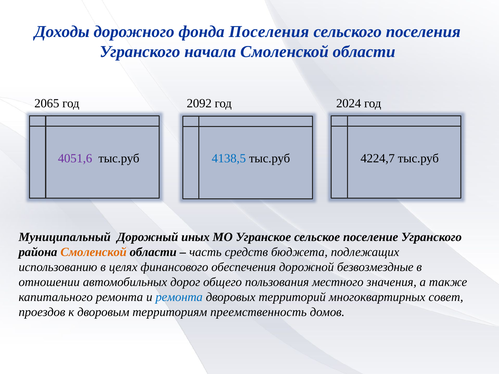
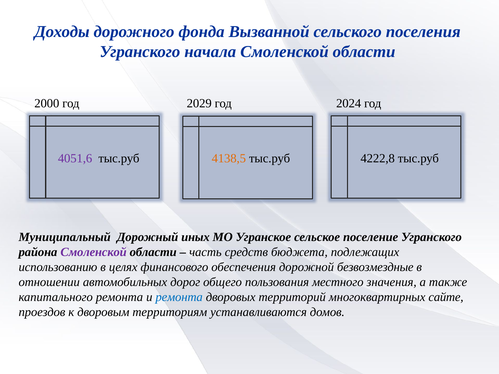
фонда Поселения: Поселения -> Вызванной (269, 32)
2065: 2065 -> 2000 (47, 104)
2092: 2092 -> 2029 (199, 104)
4138,5 colour: blue -> orange (229, 159)
4224,7: 4224,7 -> 4222,8 (378, 159)
Смоленской colour: orange -> purple (94, 252)
совет: совет -> сайте (446, 297)
преемственность: преемственность -> устанавливаются (259, 312)
